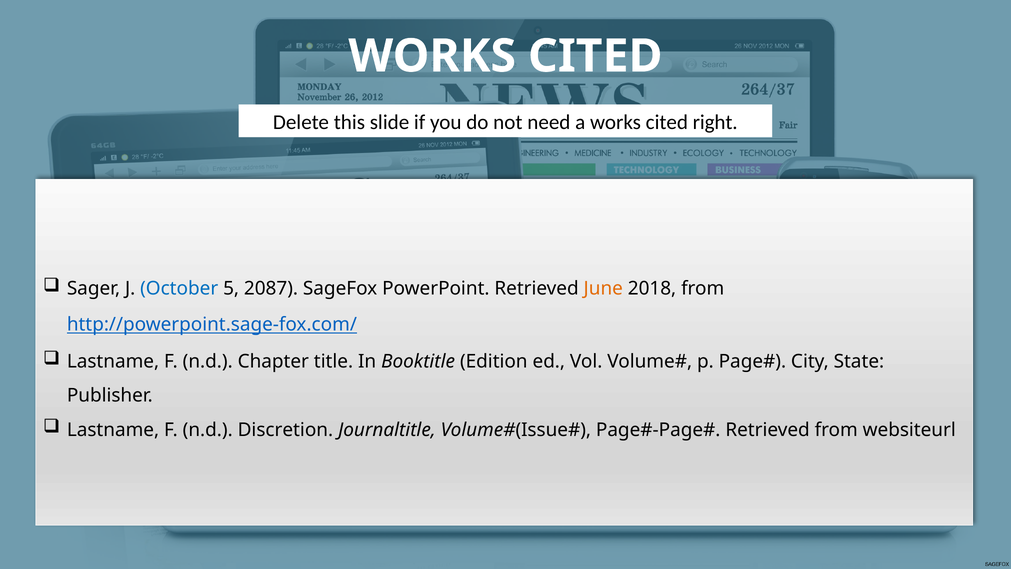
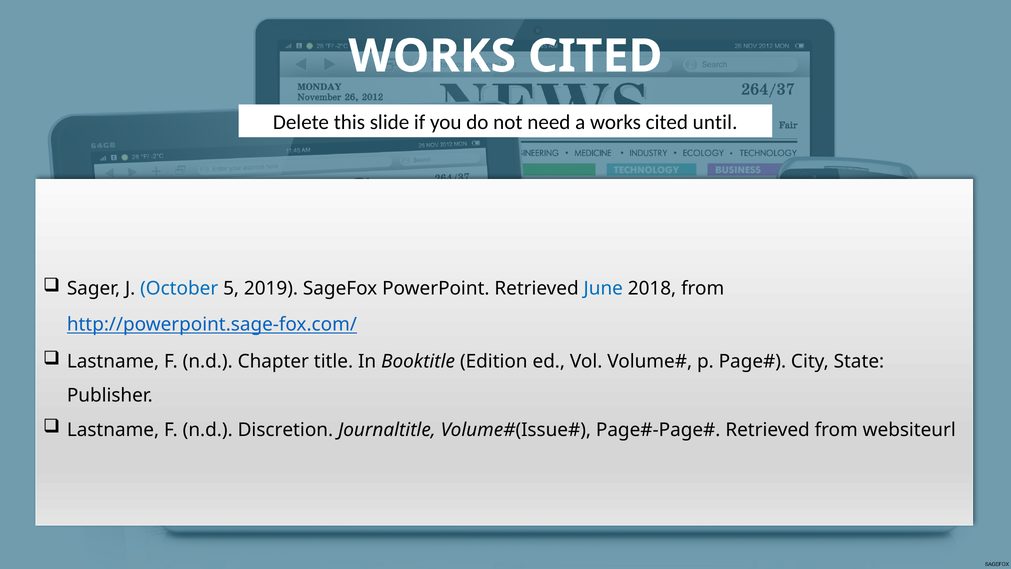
right: right -> until (715, 122)
2087: 2087 -> 2019 (271, 289)
June colour: orange -> blue (603, 289)
